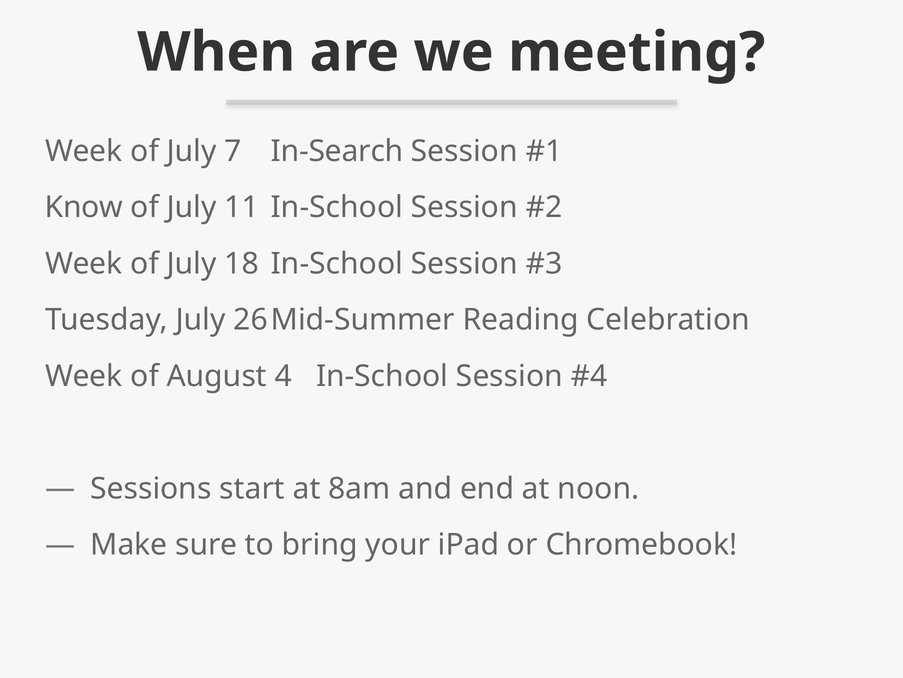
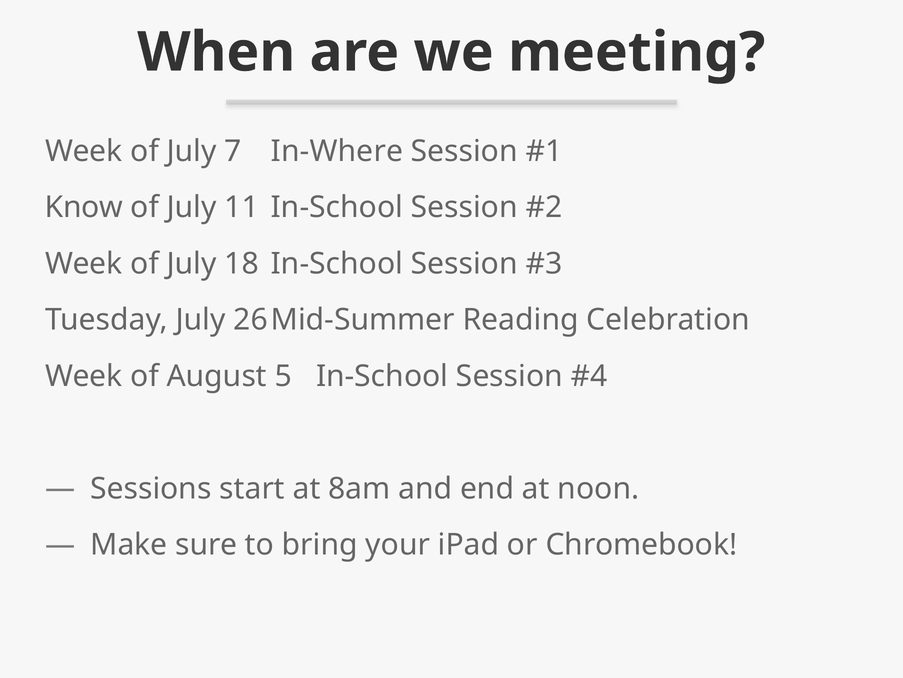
In-Search: In-Search -> In-Where (337, 151)
4: 4 -> 5 (283, 376)
